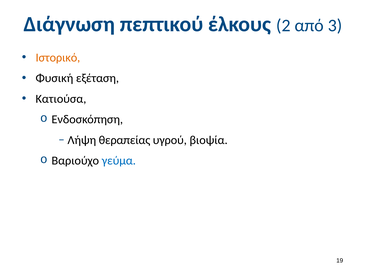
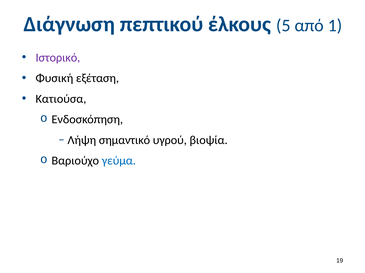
2: 2 -> 5 (283, 26)
3: 3 -> 1 (335, 26)
Ιστορικό colour: orange -> purple (58, 58)
θεραπείας: θεραπείας -> σημαντικό (124, 140)
